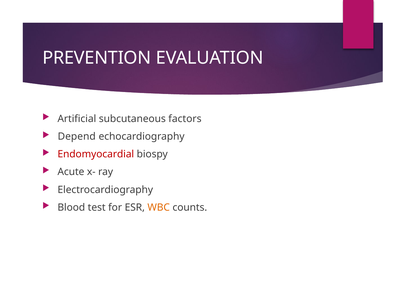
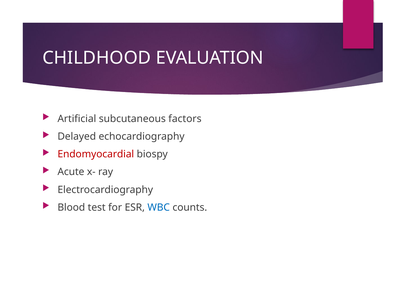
PREVENTION: PREVENTION -> CHILDHOOD (97, 58)
Depend: Depend -> Delayed (77, 137)
WBC colour: orange -> blue (159, 208)
